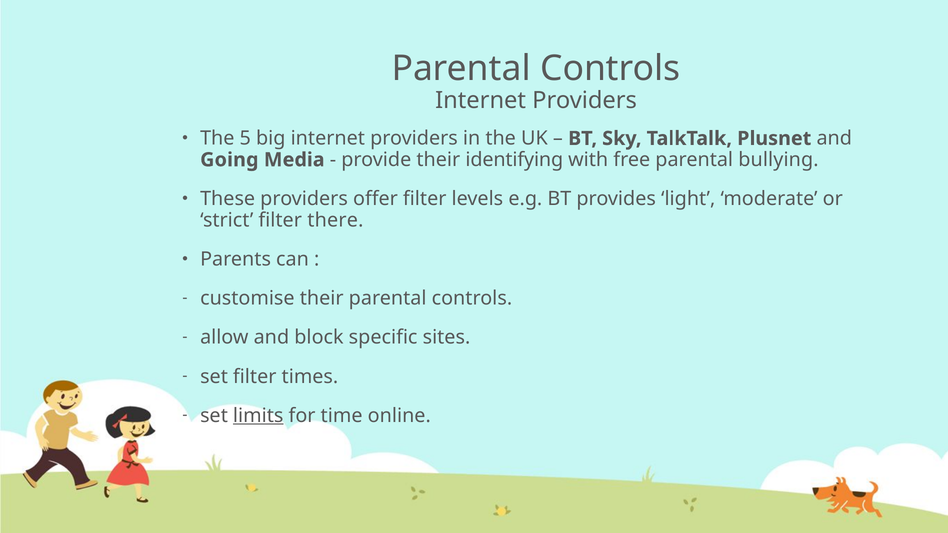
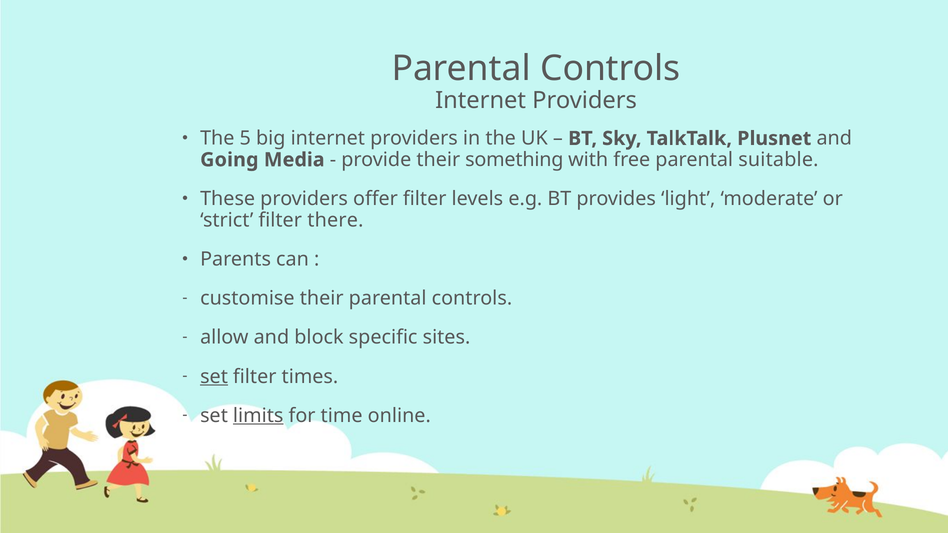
identifying: identifying -> something (514, 160)
bullying: bullying -> suitable (778, 160)
set underline: none -> present (214, 377)
